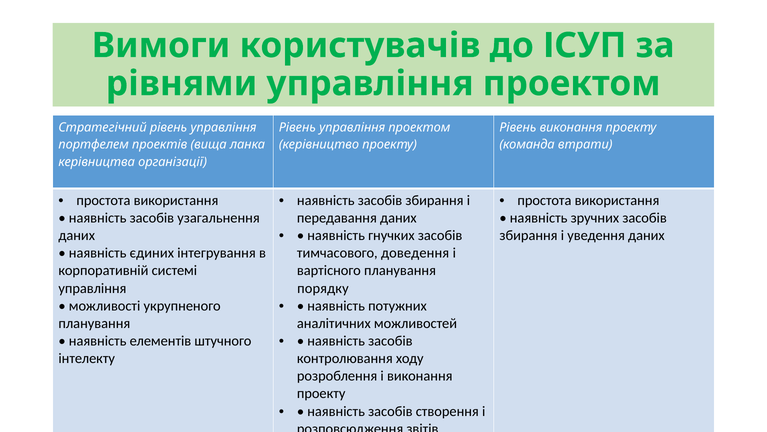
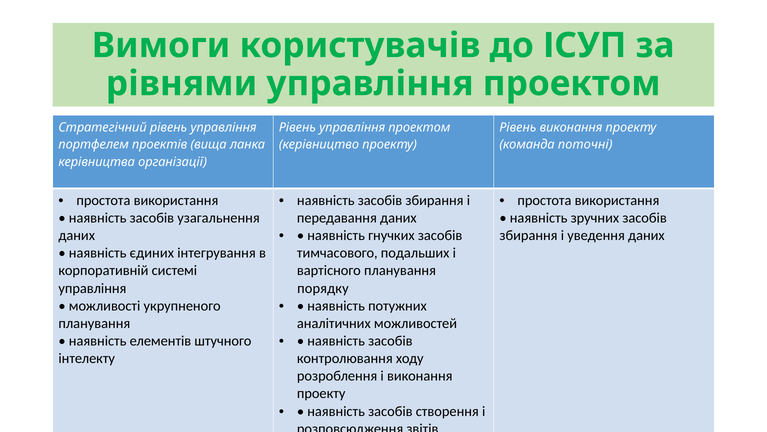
втрати: втрати -> поточні (585, 144)
доведення: доведення -> подальших (415, 253)
